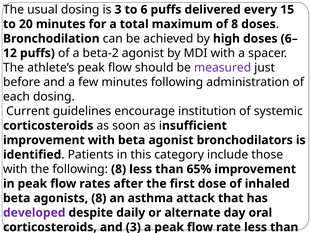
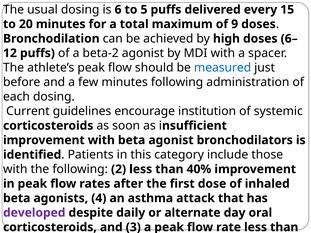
is 3: 3 -> 6 (118, 10)
6: 6 -> 5 (144, 10)
of 8: 8 -> 9 (235, 24)
measured colour: purple -> blue (223, 68)
following 8: 8 -> 2 (119, 169)
65%: 65% -> 40% (199, 169)
agonists 8: 8 -> 4 (99, 198)
